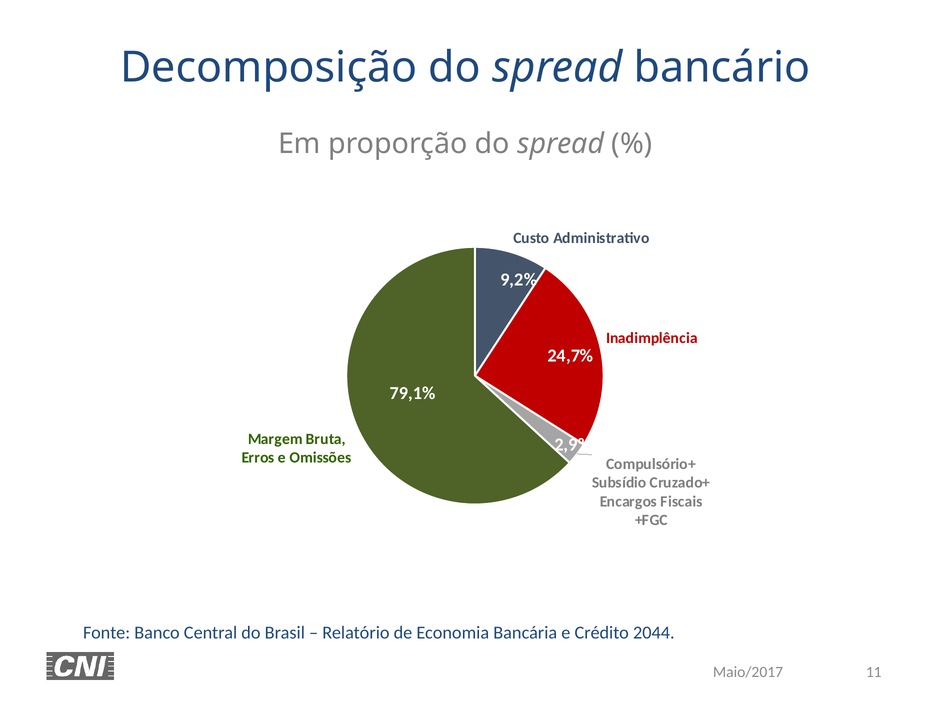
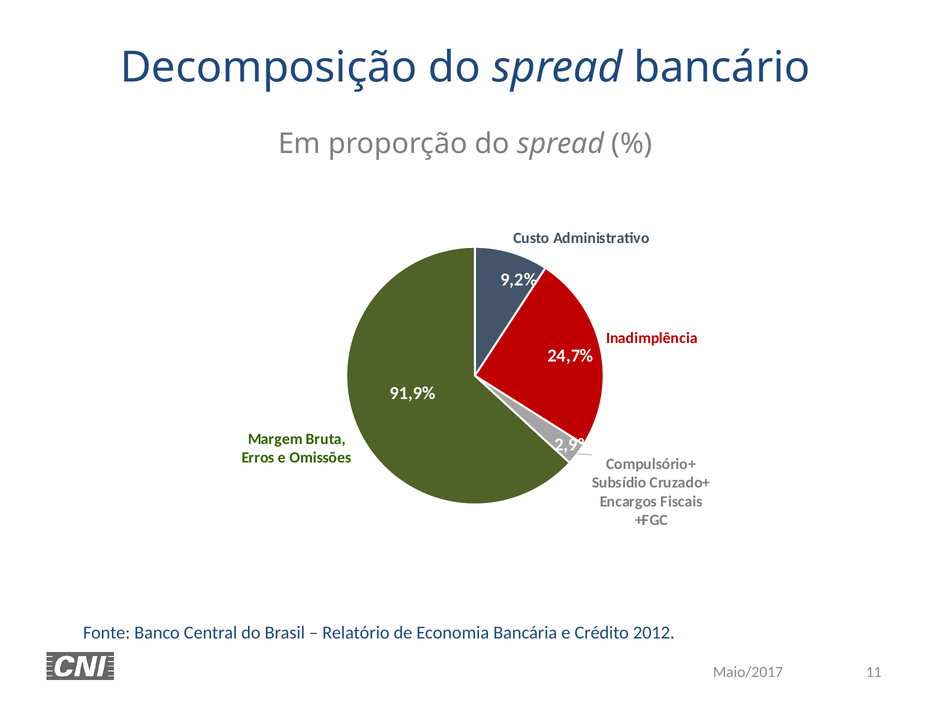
79,1%: 79,1% -> 91,9% (412, 393)
2044: 2044 -> 2012 (654, 632)
